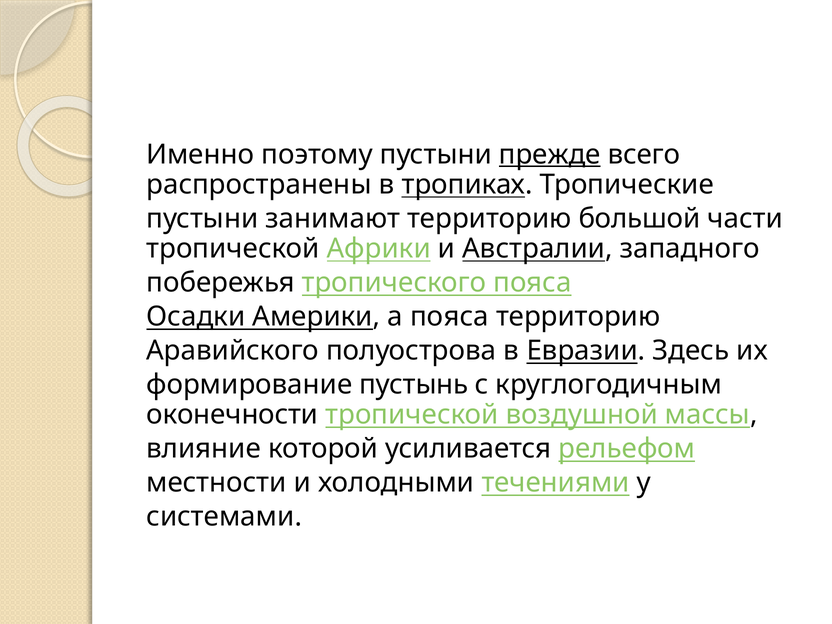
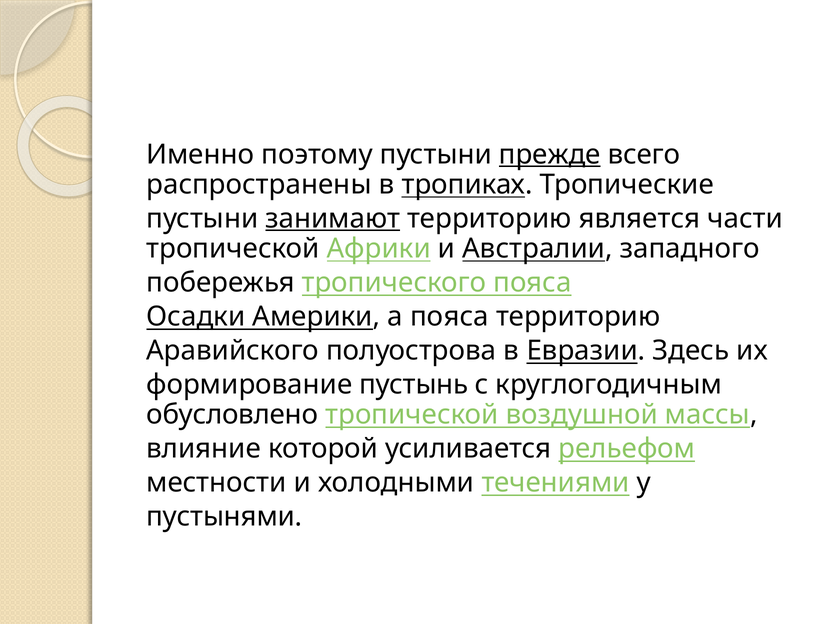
занимают underline: none -> present (333, 218)
большой: большой -> является (639, 218)
оконечности: оконечности -> обусловлено (232, 415)
системами: системами -> пустынями (224, 517)
